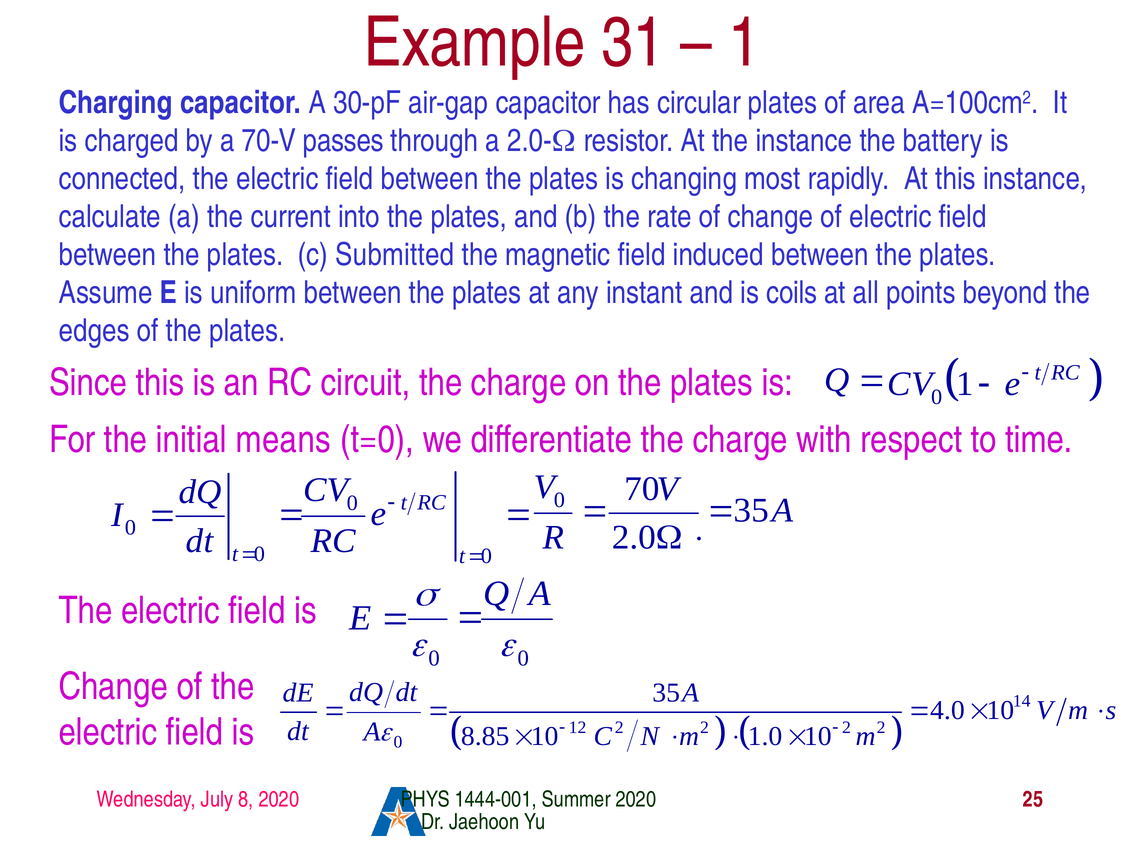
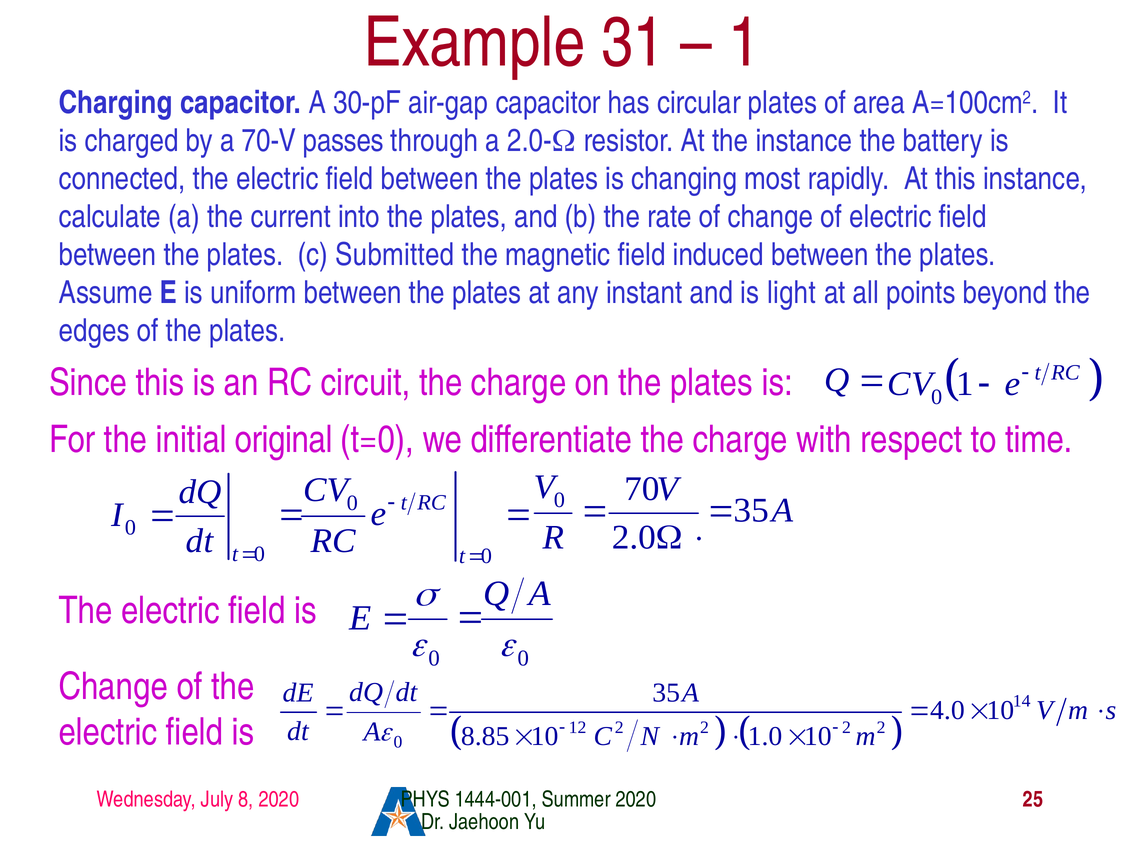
coils: coils -> light (792, 293)
means: means -> original (284, 440)
